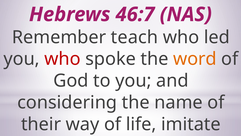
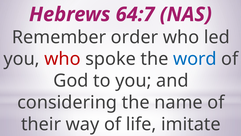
46:7: 46:7 -> 64:7 (135, 14)
teach: teach -> order (134, 37)
word colour: orange -> blue (195, 59)
